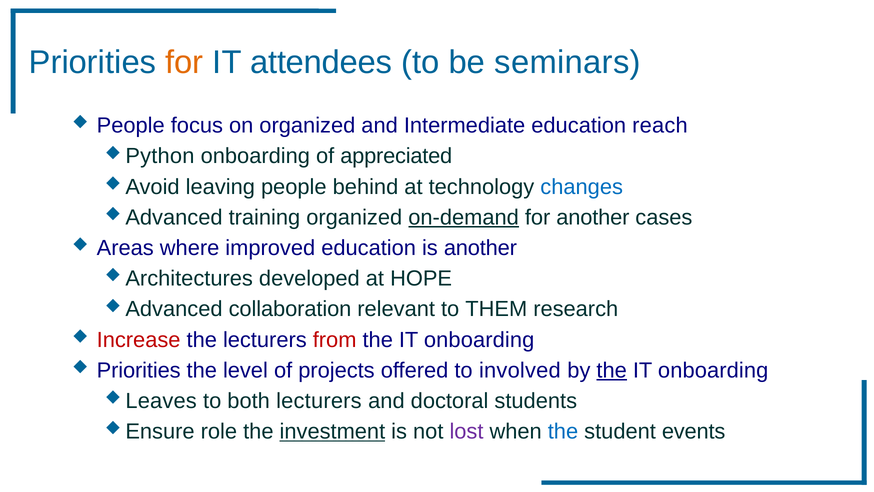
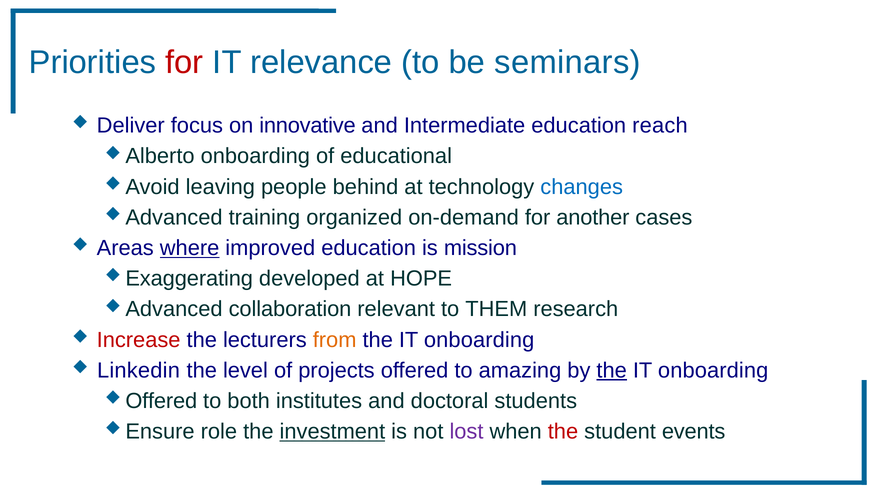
for colour: orange -> red (184, 62)
attendees: attendees -> relevance (321, 62)
People: People -> Deliver (131, 125)
on organized: organized -> innovative (307, 125)
Python: Python -> Alberto (160, 156)
appreciated: appreciated -> educational (396, 156)
on-demand underline: present -> none (464, 217)
where underline: none -> present (190, 248)
is another: another -> mission (480, 248)
Architectures: Architectures -> Exaggerating (189, 278)
from colour: red -> orange (335, 340)
Priorities: Priorities -> Linkedin (138, 370)
involved: involved -> amazing (520, 370)
Leaves: Leaves -> Offered (161, 401)
both lecturers: lecturers -> institutes (319, 401)
the colour: blue -> red (563, 431)
